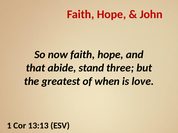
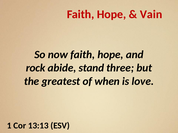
John: John -> Vain (151, 14)
that: that -> rock (36, 68)
